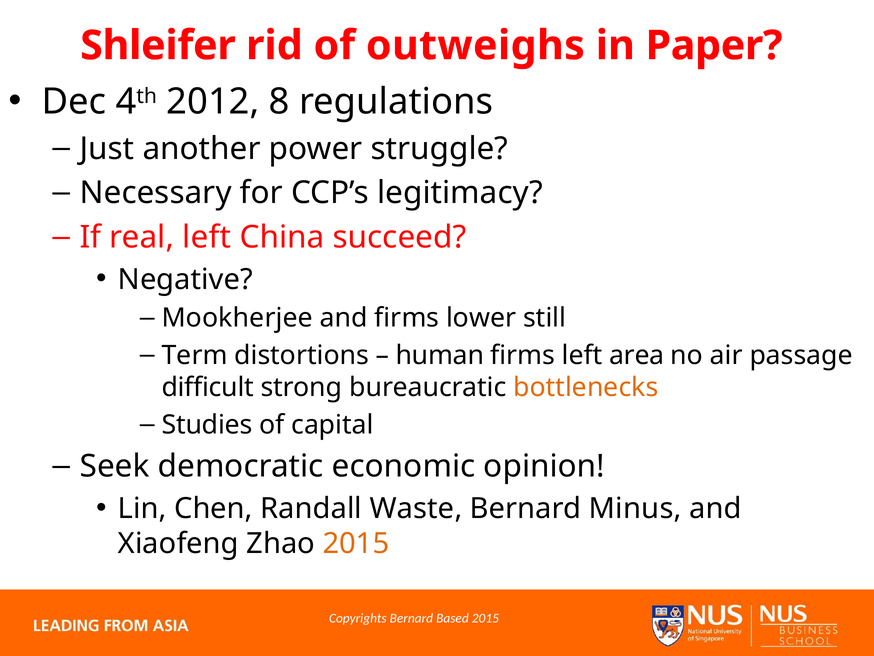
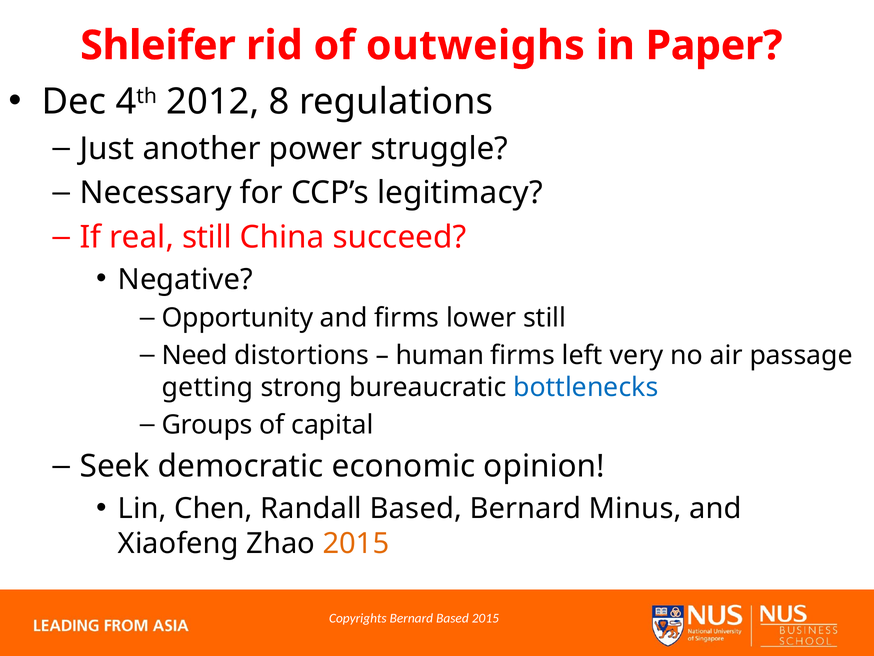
real left: left -> still (207, 237)
Mookherjee: Mookherjee -> Opportunity (237, 318)
Term: Term -> Need (195, 355)
area: area -> very (636, 355)
difficult: difficult -> getting (208, 387)
bottlenecks colour: orange -> blue (586, 387)
Studies: Studies -> Groups (207, 425)
Randall Waste: Waste -> Based (416, 508)
